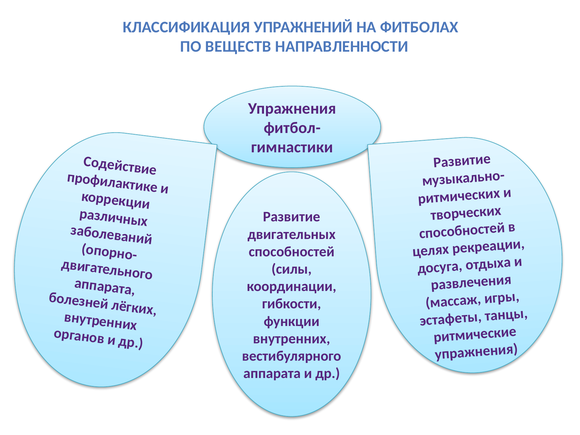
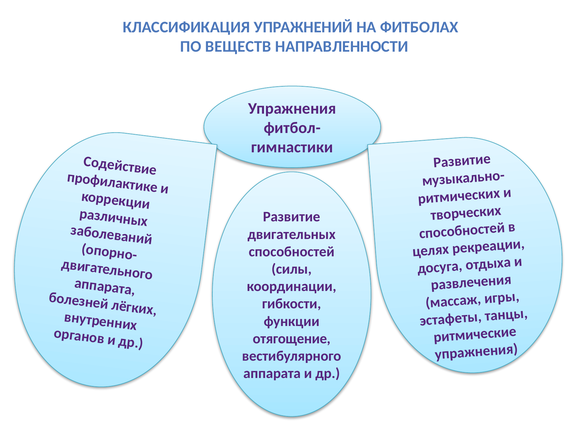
внутренних: внутренних -> отягощение (292, 339)
